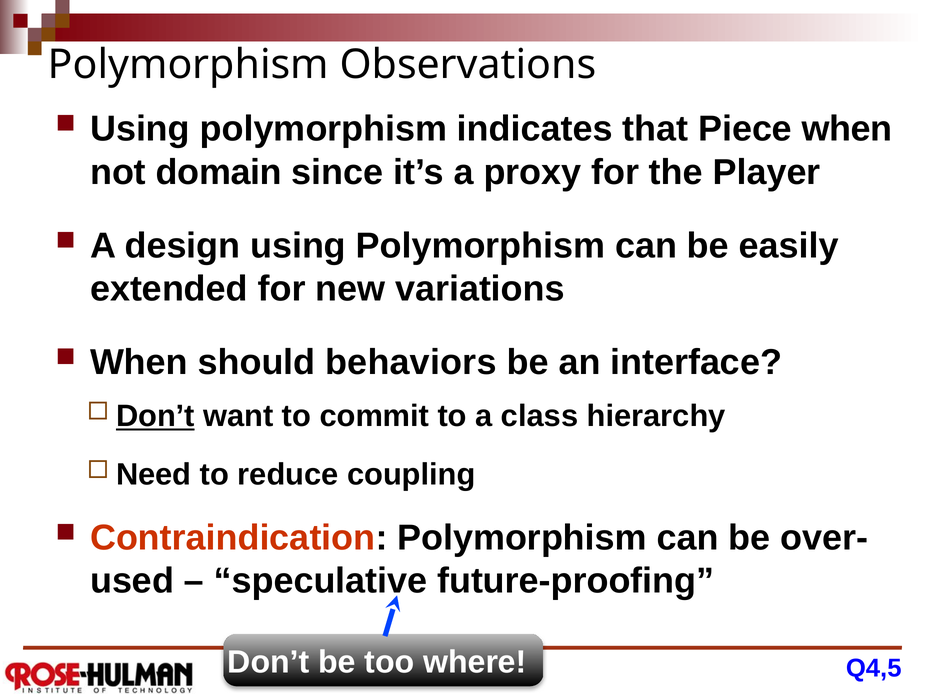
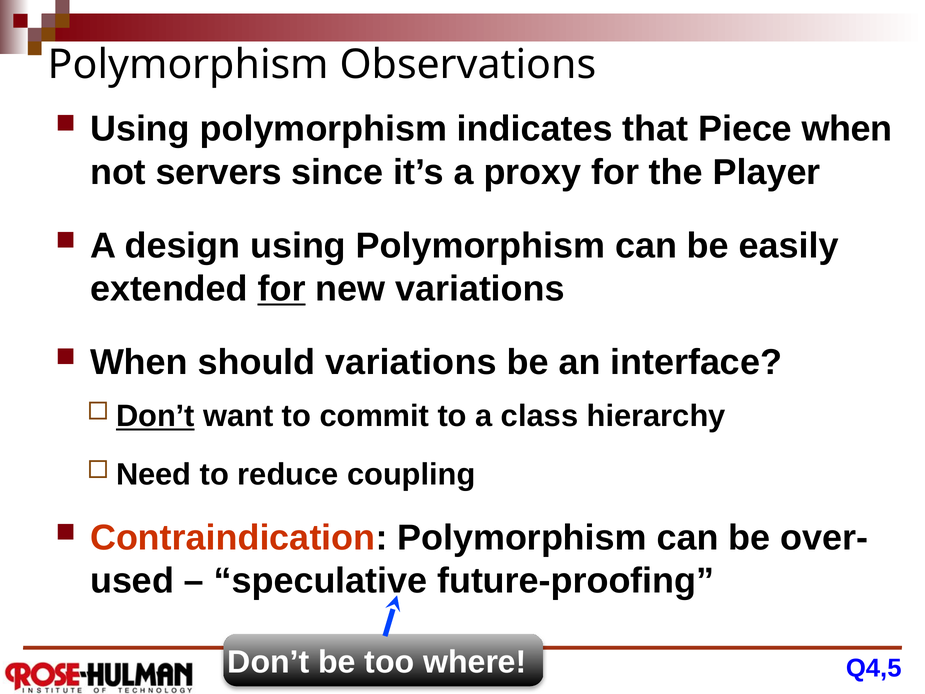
domain: domain -> servers (219, 172)
for underline: none -> present (282, 289)
should behaviors: behaviors -> variations (411, 362)
